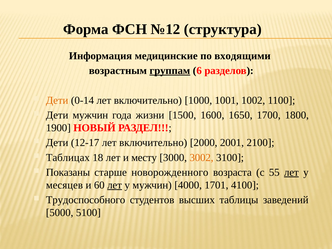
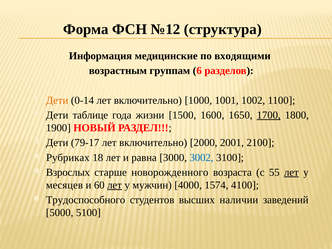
группам underline: present -> none (170, 71)
Дети мужчин: мужчин -> таблице (90, 115)
1700 underline: none -> present (269, 115)
12-17: 12-17 -> 79-17 (85, 143)
Таблицах: Таблицах -> Рубриках (68, 158)
месту: месту -> равна (144, 158)
3002 colour: orange -> blue (202, 158)
Показаны: Показаны -> Взрослых (68, 172)
1701: 1701 -> 1574 (216, 185)
таблицы: таблицы -> наличии (239, 200)
